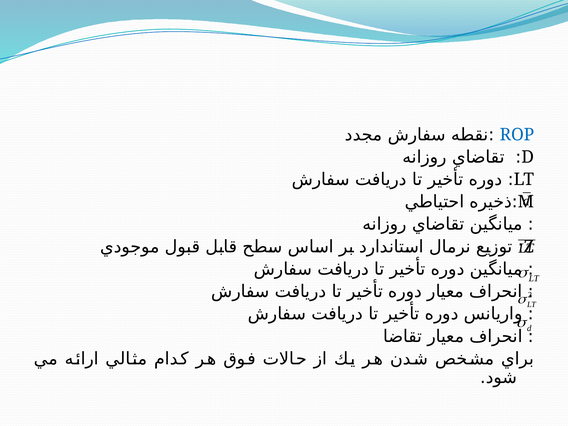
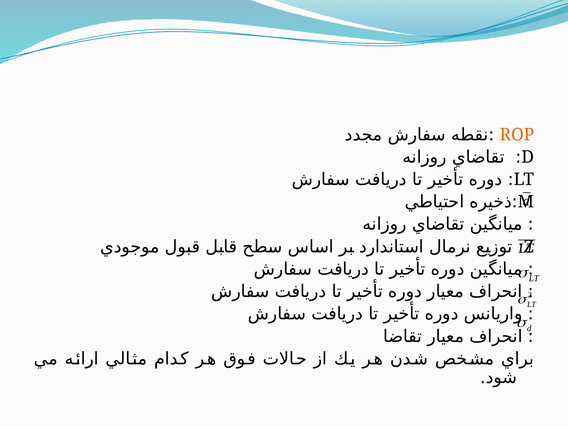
ROP colour: blue -> orange (517, 135)
